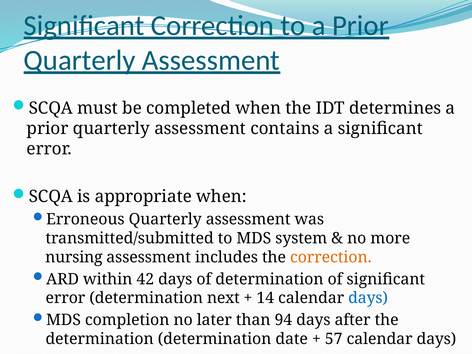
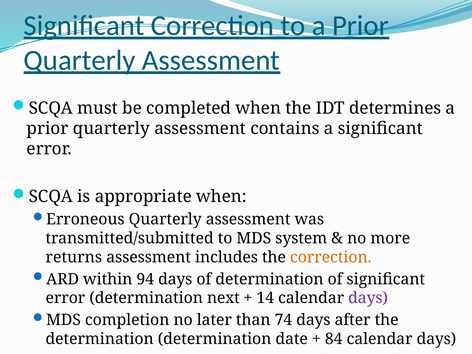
nursing: nursing -> returns (74, 257)
42: 42 -> 94 (145, 279)
days colour: blue -> purple (368, 298)
94: 94 -> 74 (283, 320)
57: 57 -> 84 (334, 339)
